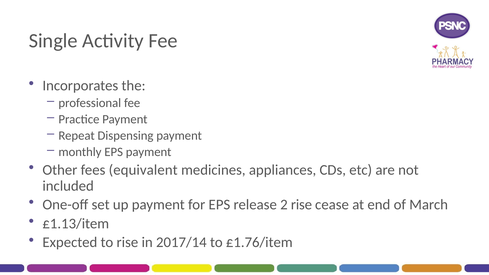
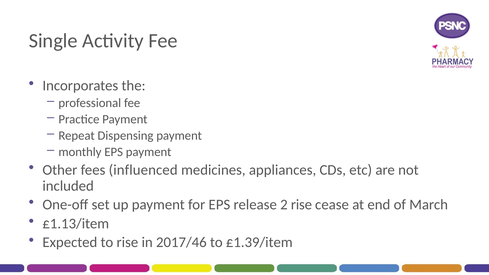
equivalent: equivalent -> influenced (143, 170)
2017/14: 2017/14 -> 2017/46 (181, 242)
£1.76/item: £1.76/item -> £1.39/item (259, 242)
